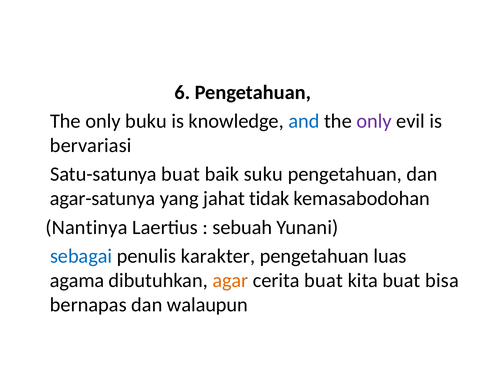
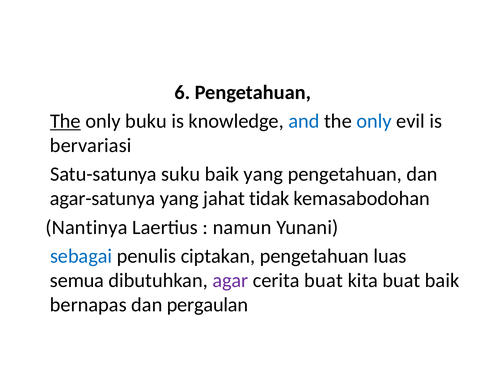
The underline: none -> present (65, 121)
only colour: purple -> blue (374, 121)
Satu-satunya buat: buat -> suku (181, 175)
baik suku: suku -> yang (263, 175)
sebuah: sebuah -> namun (242, 228)
karakter: karakter -> ciptakan (218, 257)
agama: agama -> semua (77, 281)
agar colour: orange -> purple (230, 281)
buat bisa: bisa -> baik (442, 281)
walaupun: walaupun -> pergaulan (207, 306)
